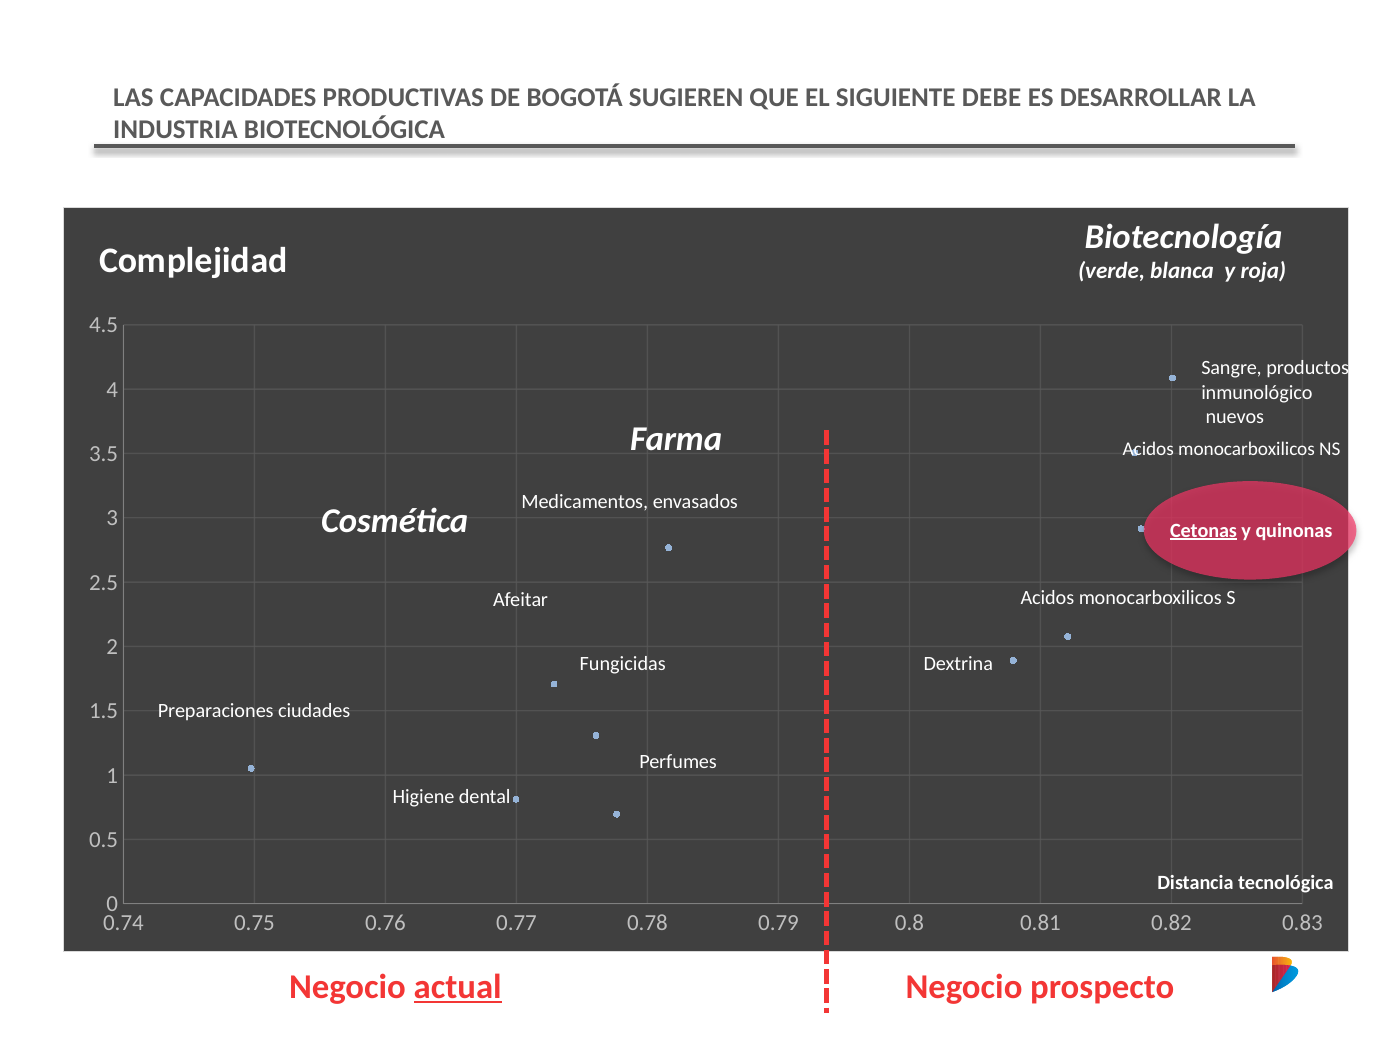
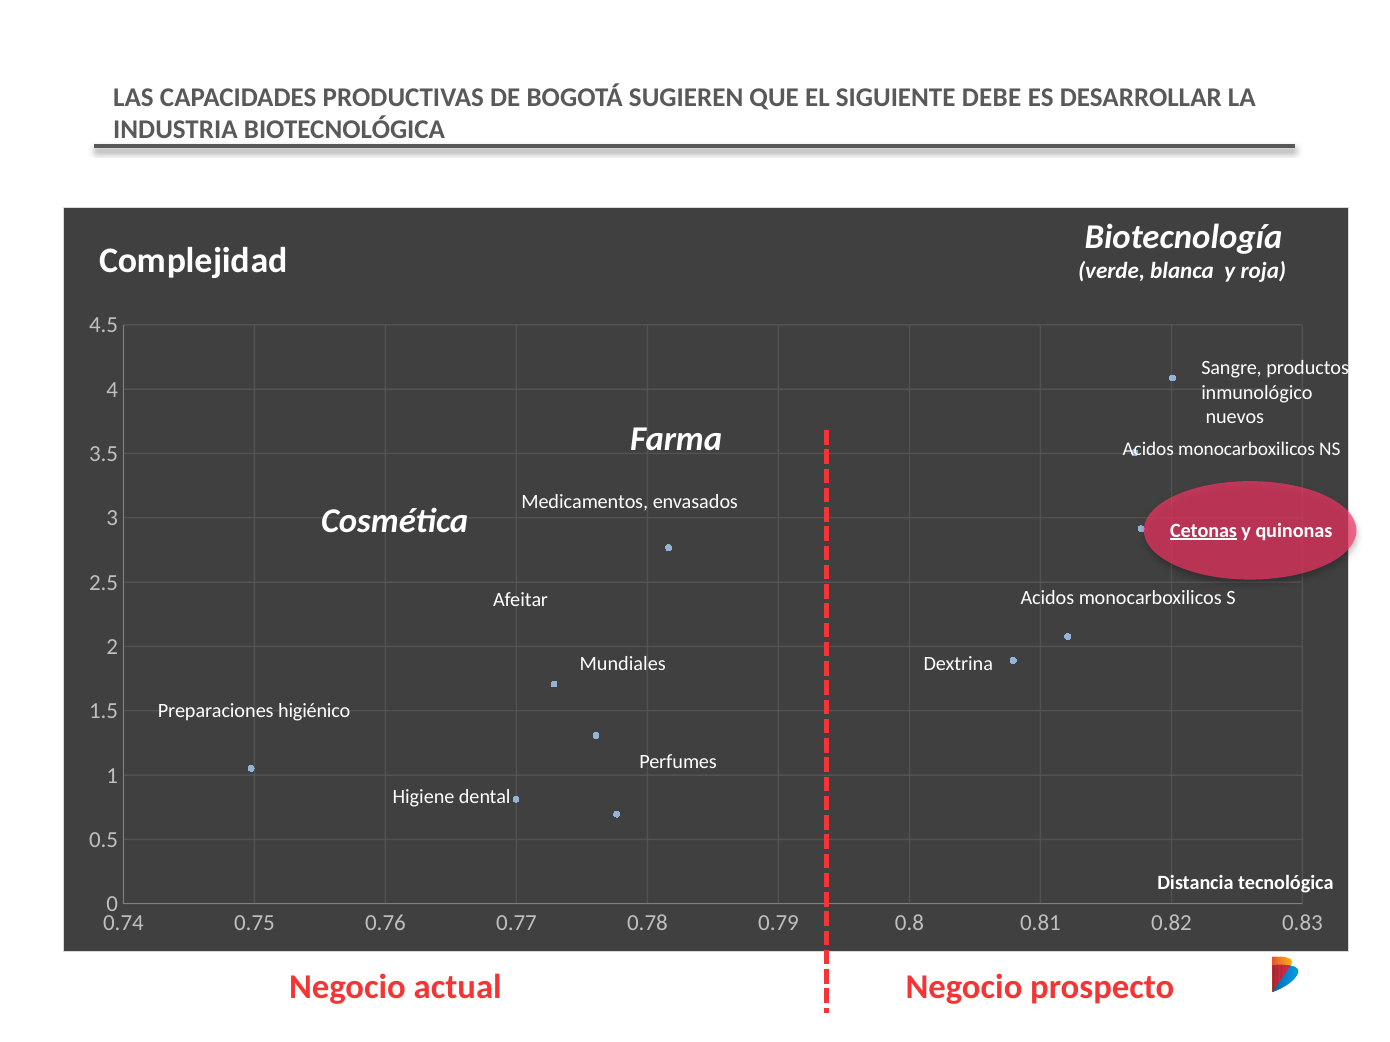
Fungicidas: Fungicidas -> Mundiales (623, 664)
ciudades: ciudades -> higiénico (314, 711)
actual underline: present -> none (458, 988)
